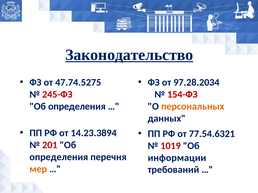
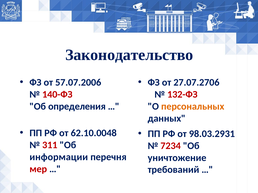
Законодательство underline: present -> none (129, 55)
47.74.5275: 47.74.5275 -> 57.07.2006 (78, 83)
97.28.2034: 97.28.2034 -> 27.07.2706 (196, 83)
245-ФЗ: 245-ФЗ -> 140-ФЗ (57, 95)
154-ФЗ: 154-ФЗ -> 132-ФЗ (182, 95)
14.23.3894: 14.23.3894 -> 62.10.0048 (94, 133)
77.54.6321: 77.54.6321 -> 98.03.2931 (212, 134)
201: 201 -> 311 (50, 145)
1019: 1019 -> 7234 (171, 146)
определения: определения -> информации (59, 157)
информации: информации -> уничтожение (177, 158)
мер colour: orange -> red (38, 169)
